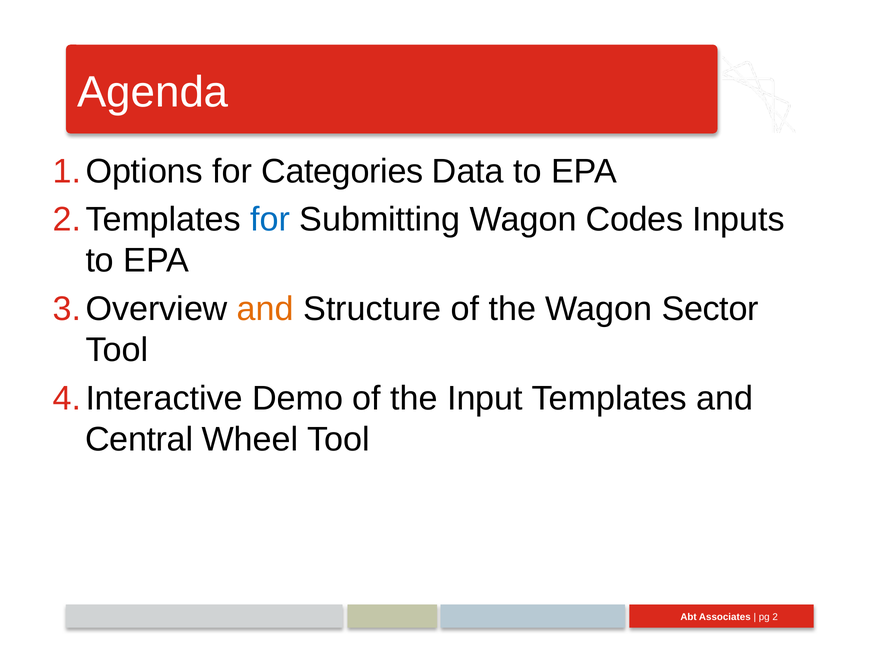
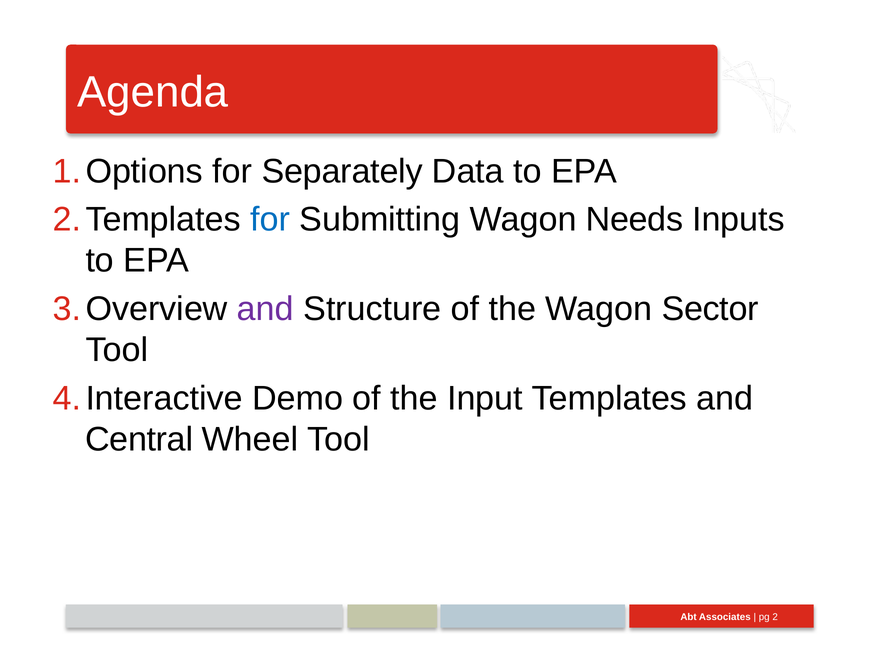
Categories: Categories -> Separately (342, 171)
Codes: Codes -> Needs (635, 219)
and colour: orange -> purple (265, 309)
